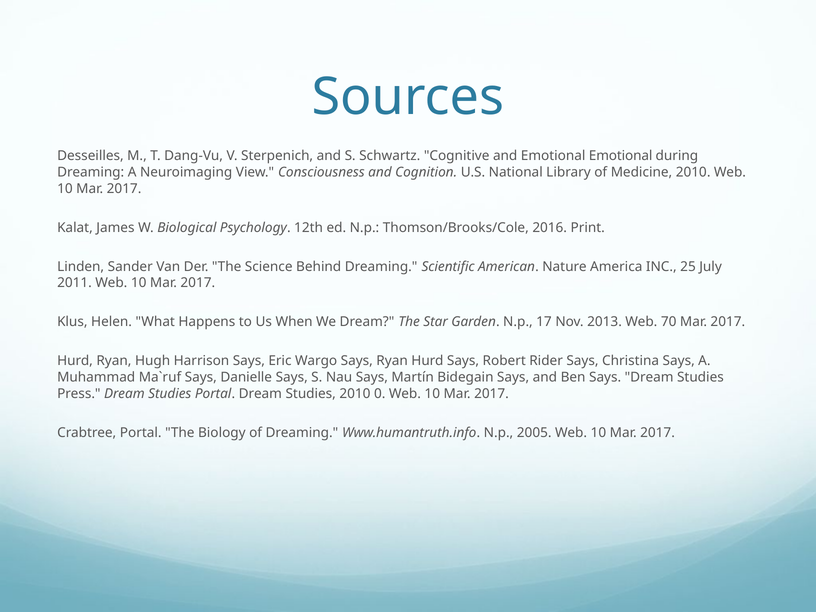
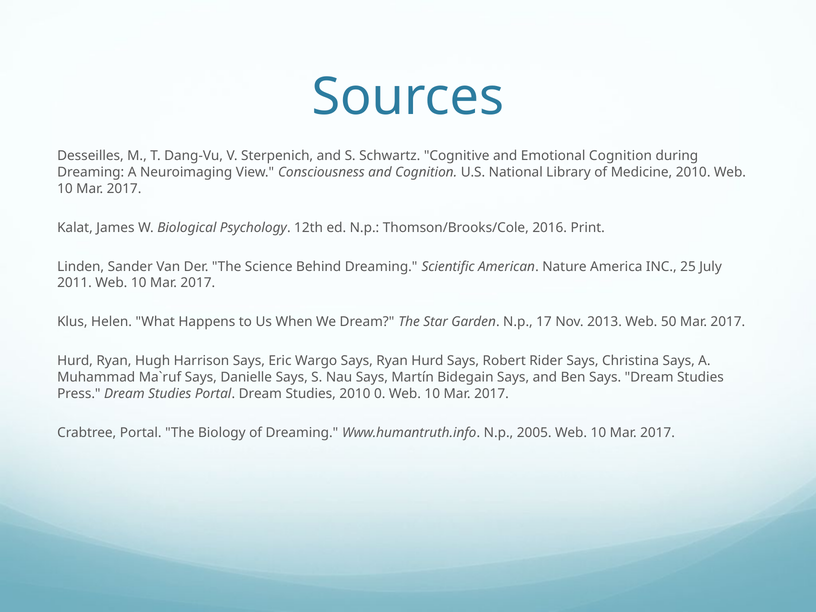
Emotional Emotional: Emotional -> Cognition (620, 156)
70: 70 -> 50 (669, 322)
